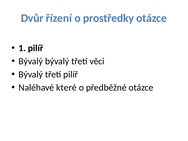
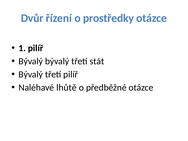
věci: věci -> stát (97, 61)
které: které -> lhůtě (66, 88)
